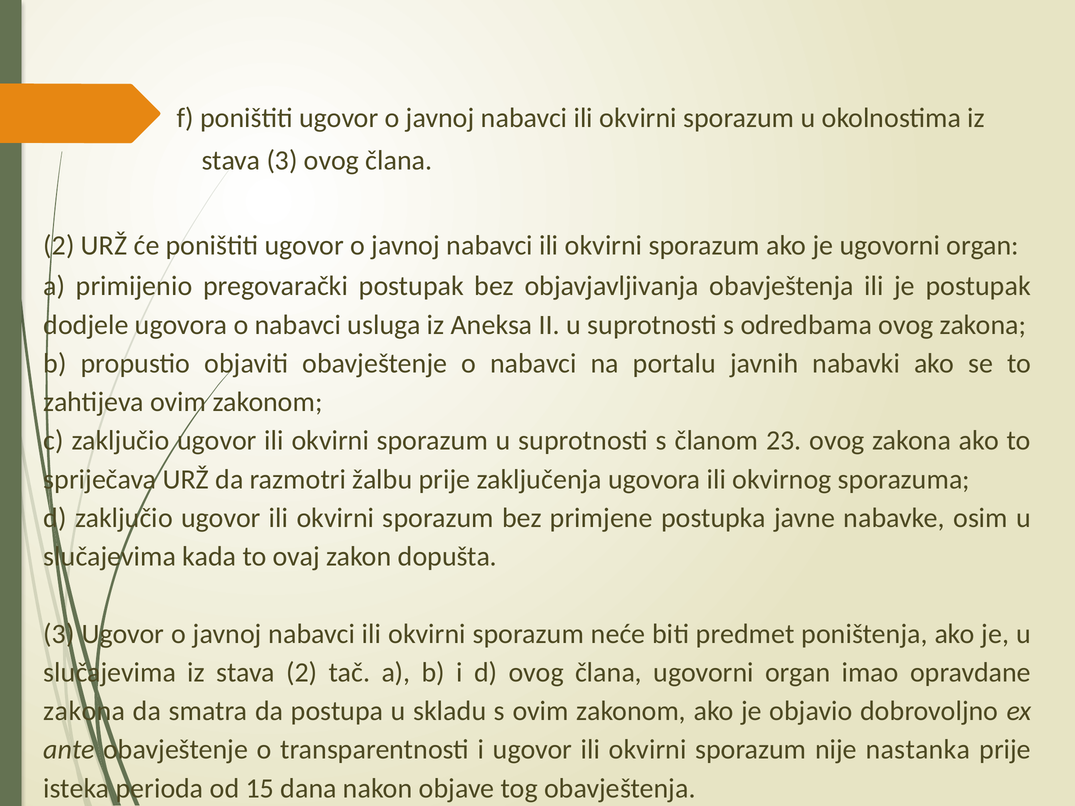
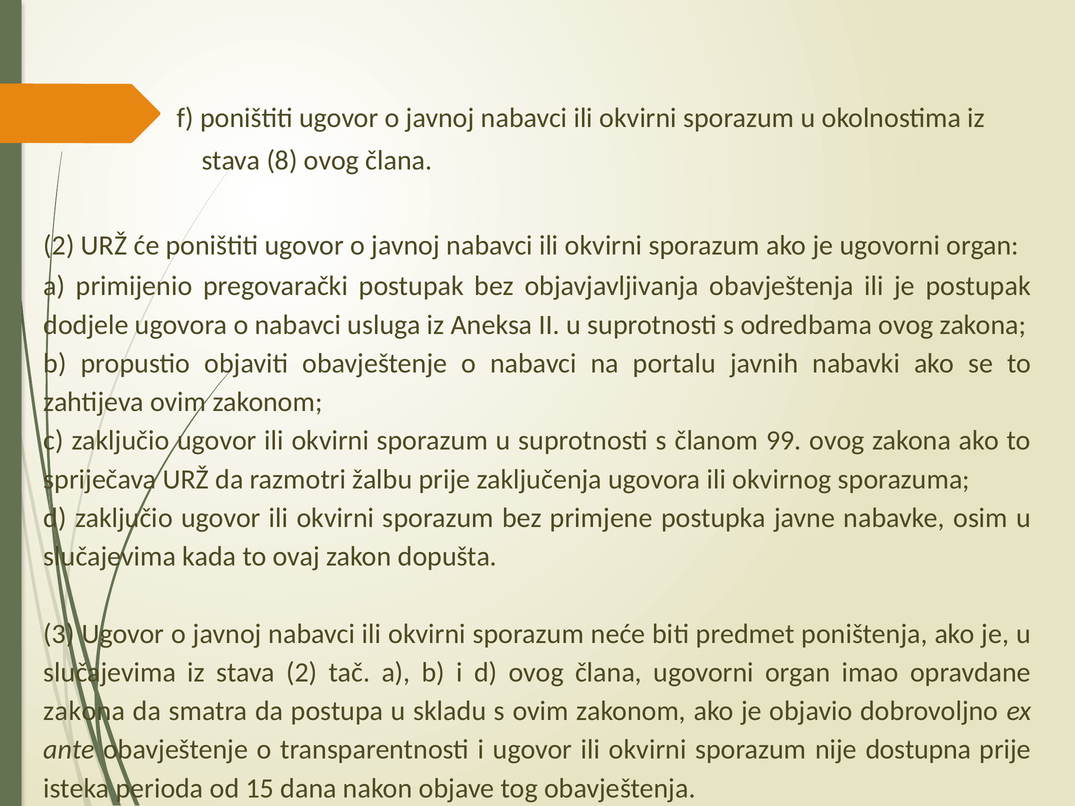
stava 3: 3 -> 8 (282, 161)
23: 23 -> 99 (784, 441)
nastanka: nastanka -> dostupna (918, 750)
